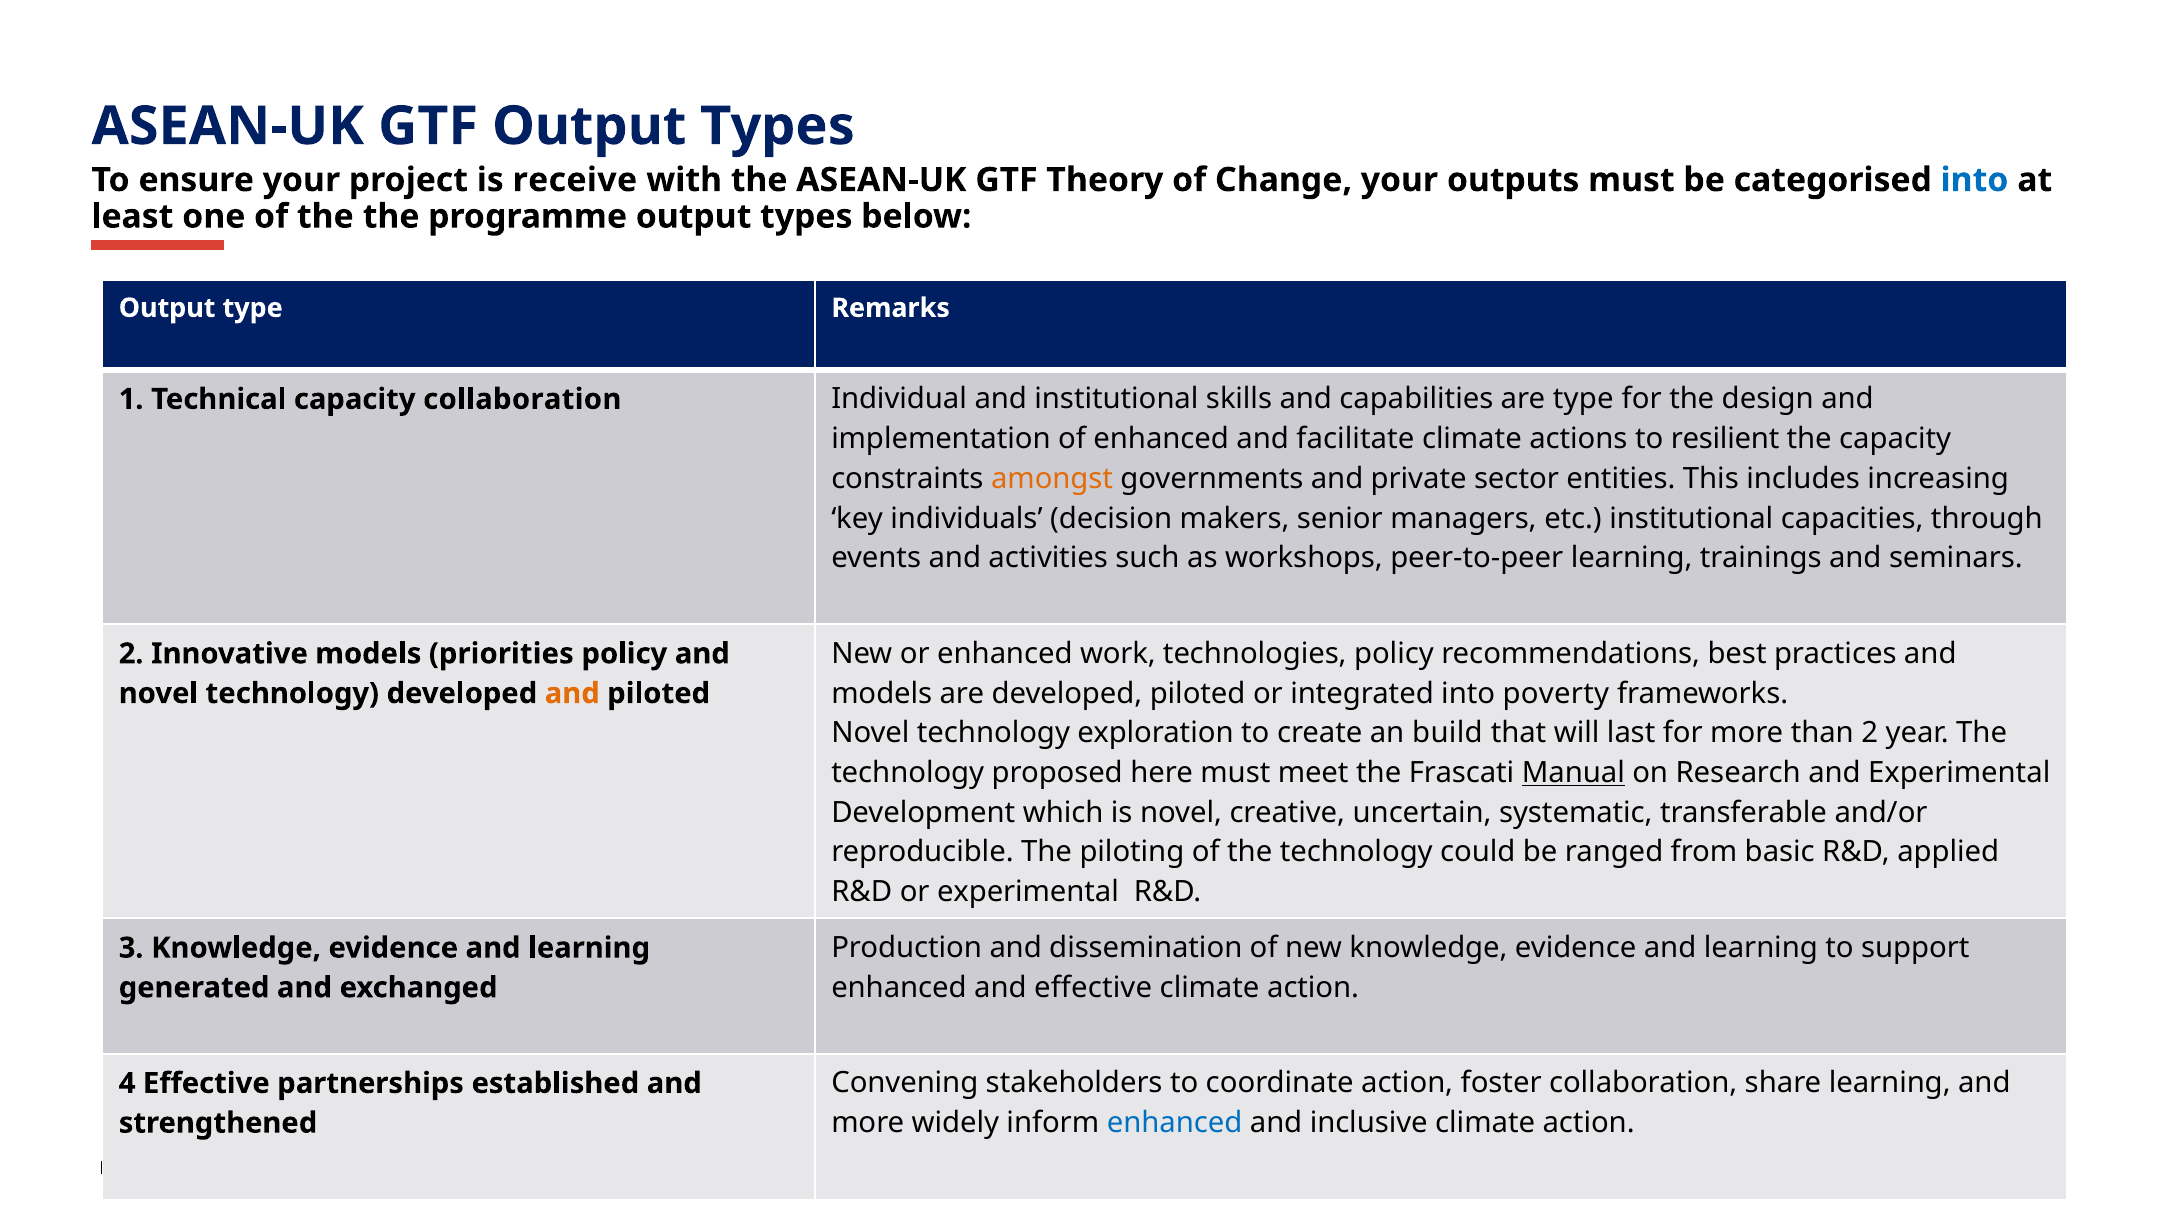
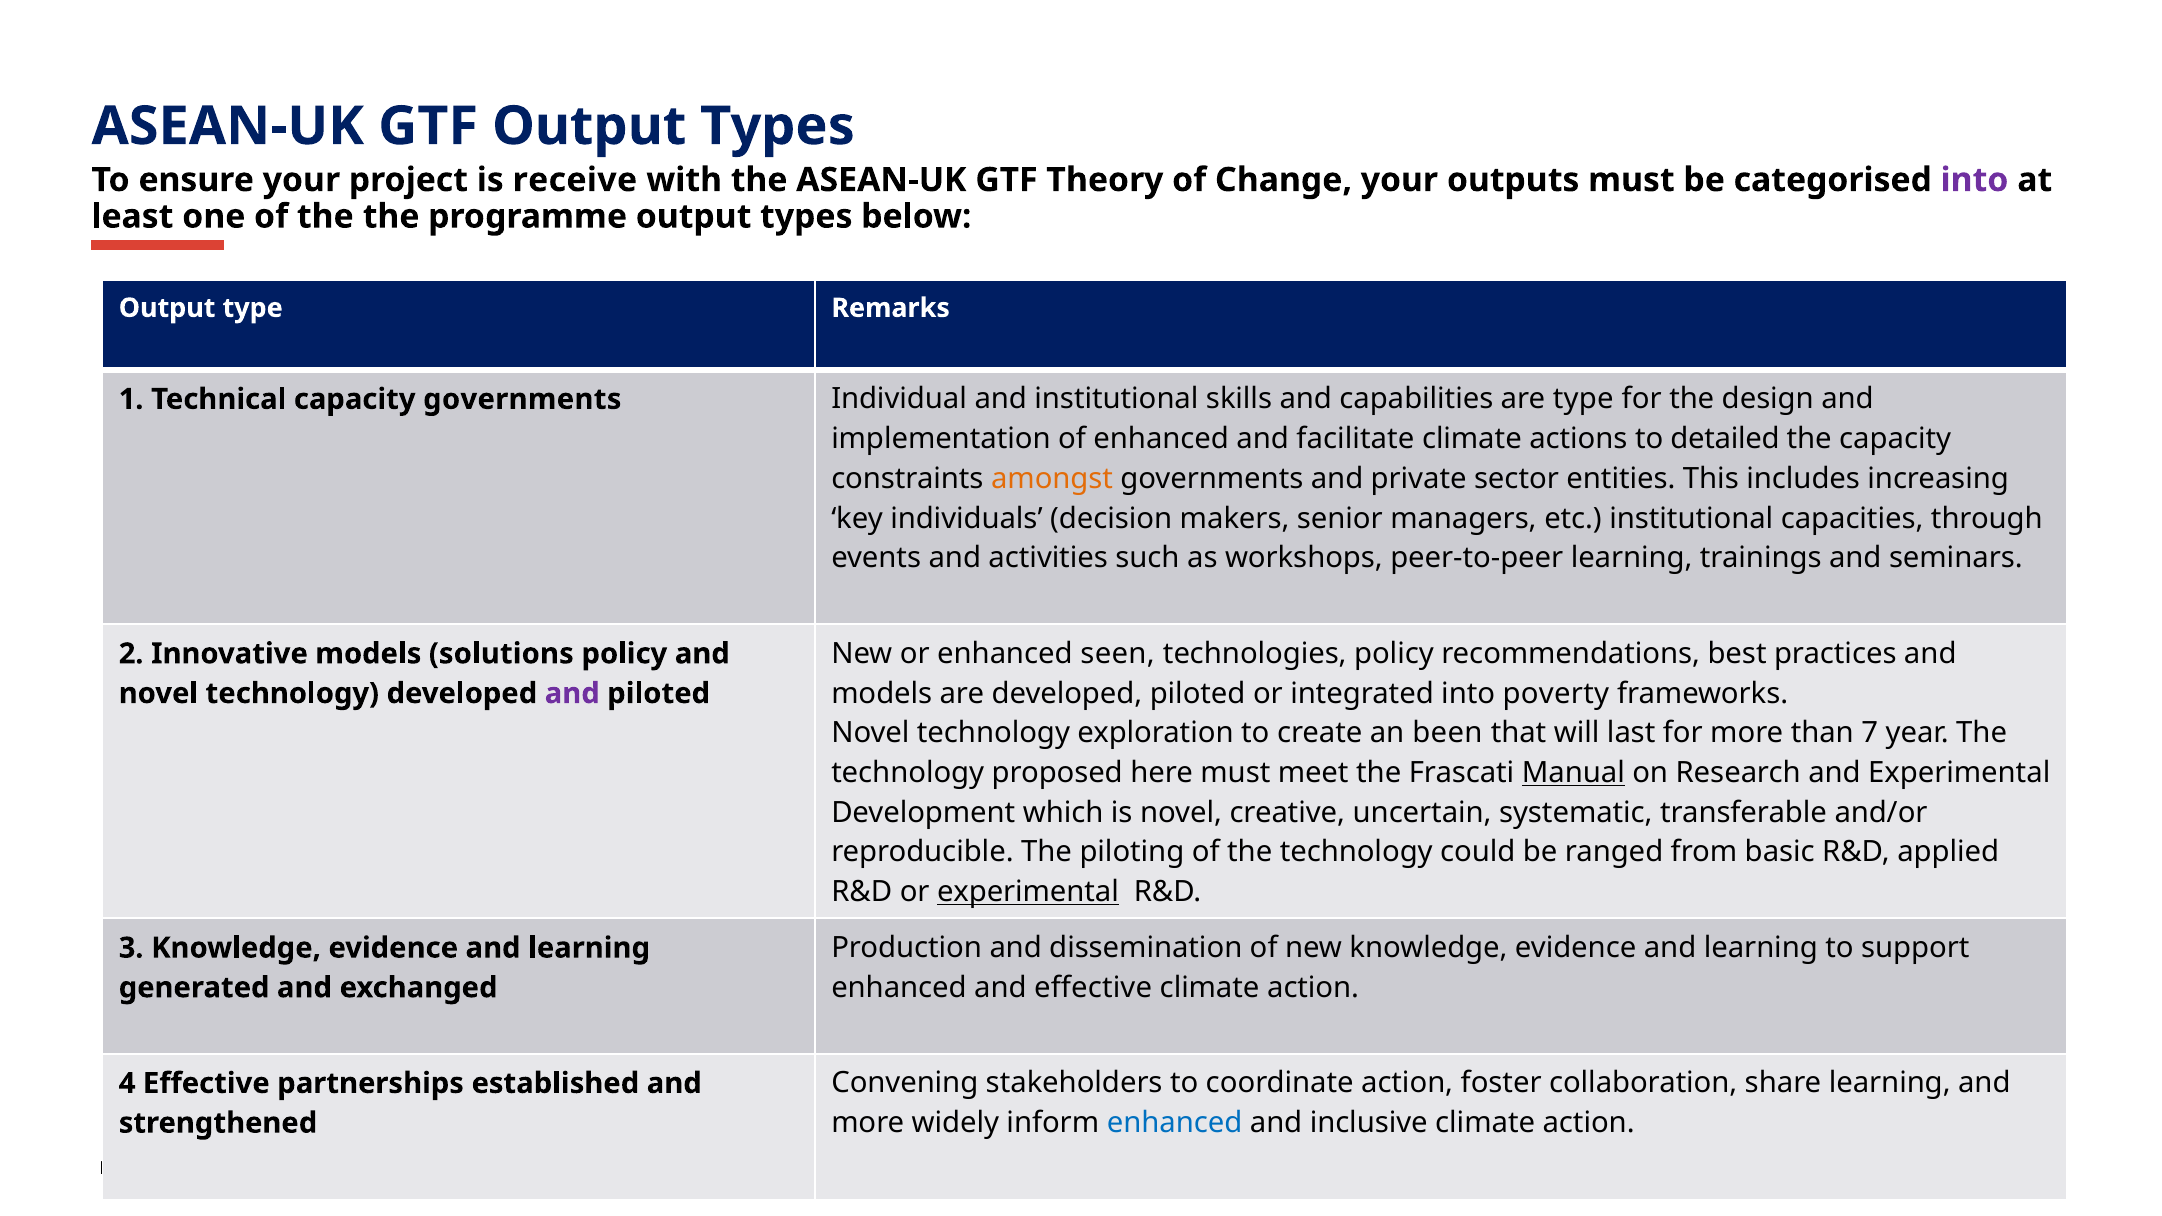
into colour: blue -> purple (1974, 180)
capacity collaboration: collaboration -> governments (522, 399)
resilient: resilient -> detailed (1725, 439)
work: work -> seen (1118, 654)
priorities: priorities -> solutions (501, 654)
and colour: orange -> purple (572, 694)
build: build -> been (1447, 733)
than 2: 2 -> 7 (1870, 733)
experimental underline: none -> present (1028, 892)
